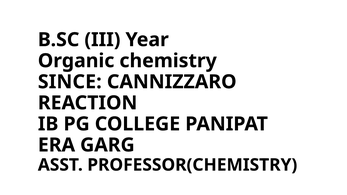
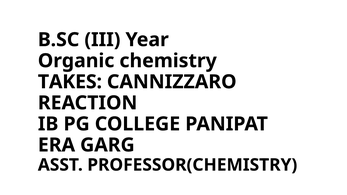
SINCE: SINCE -> TAKES (70, 82)
